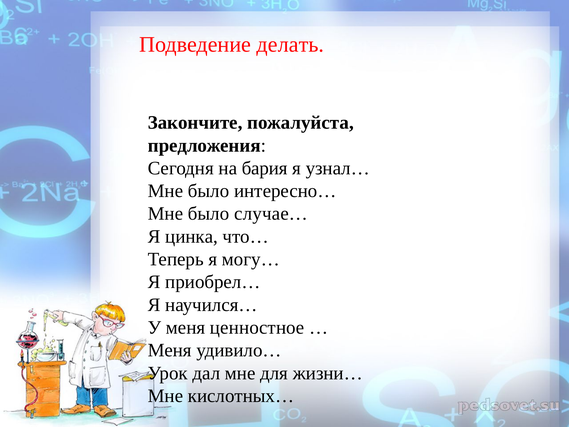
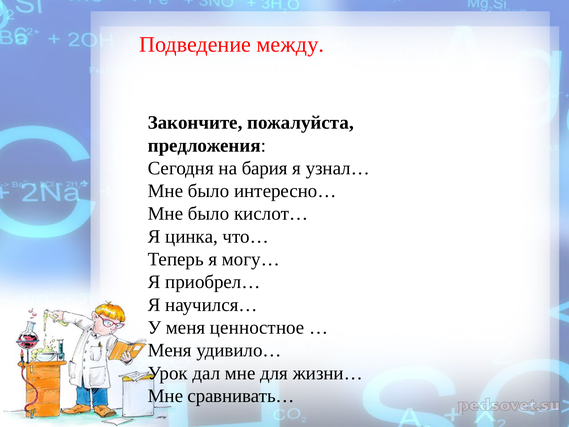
делать: делать -> между (290, 44)
случае…: случае… -> кислот… (271, 214)
кислотных…: кислотных… -> сравнивать… (241, 396)
